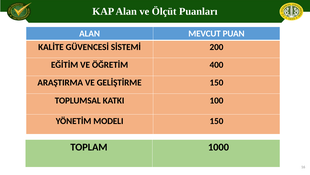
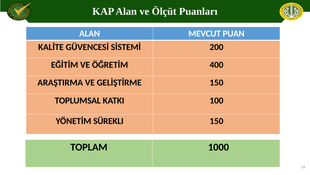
MODELI: MODELI -> SÜREKLI (108, 121)
